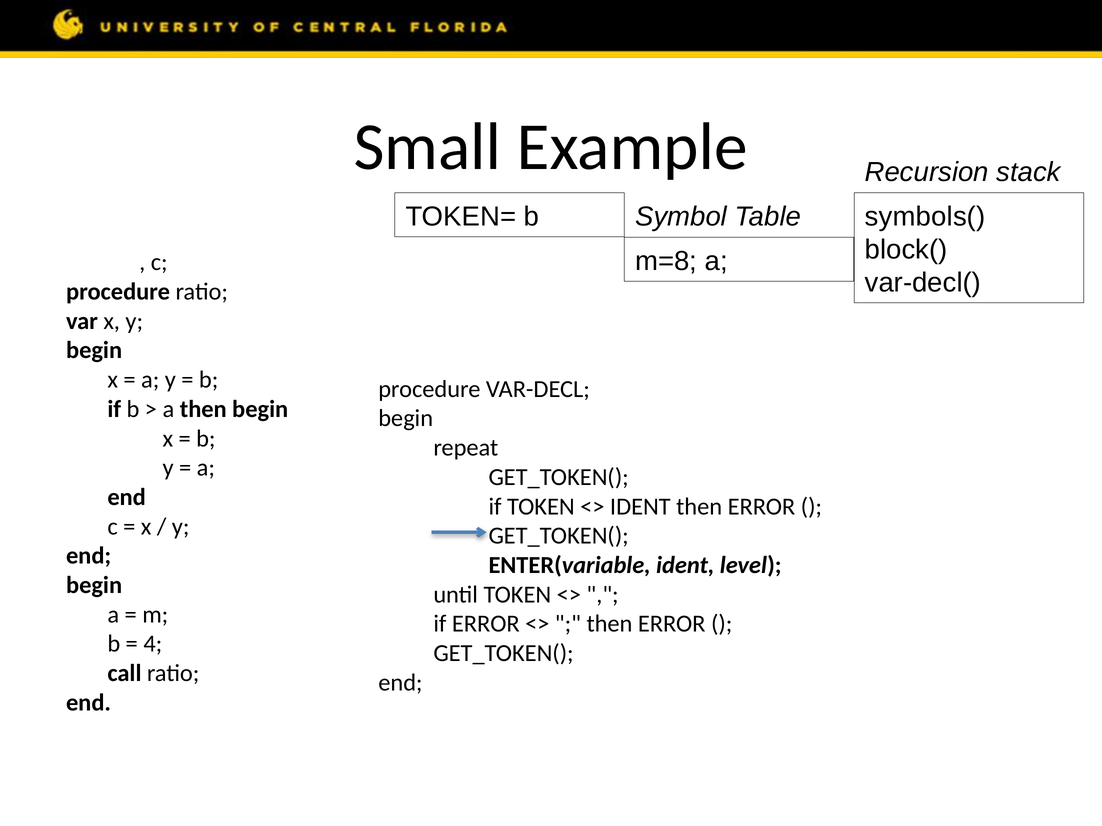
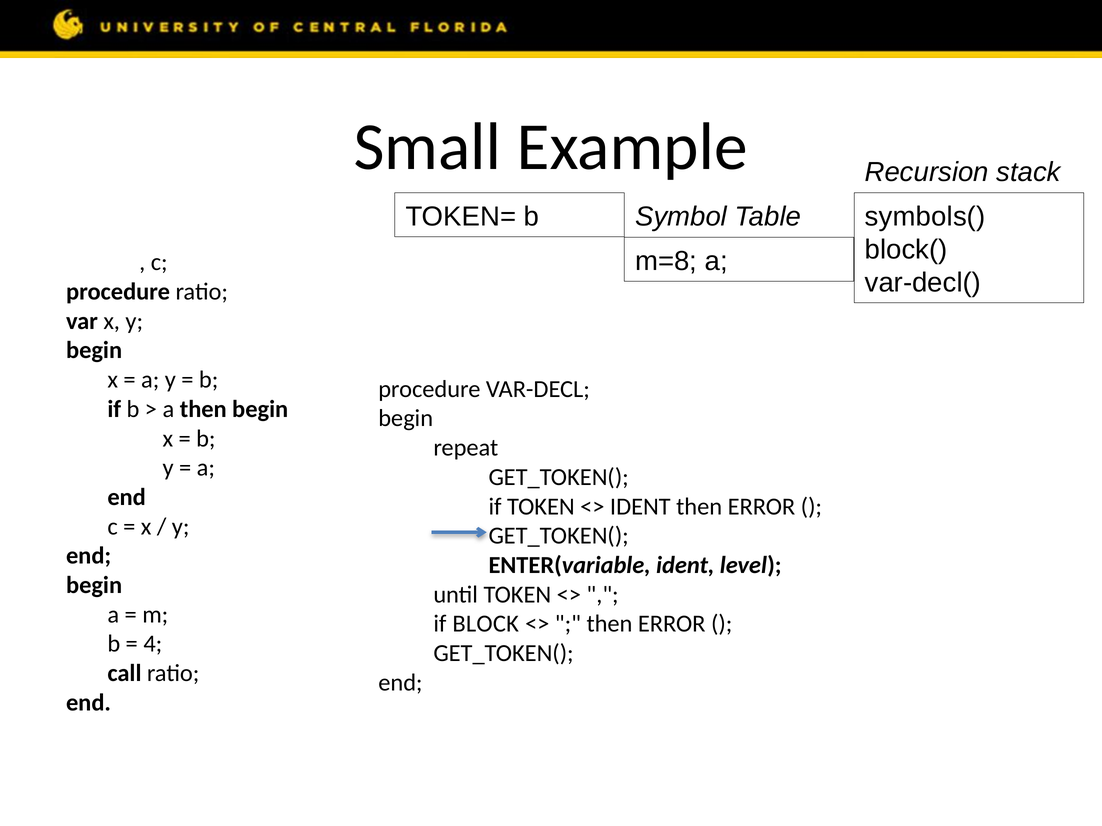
if ERROR: ERROR -> BLOCK (486, 624)
